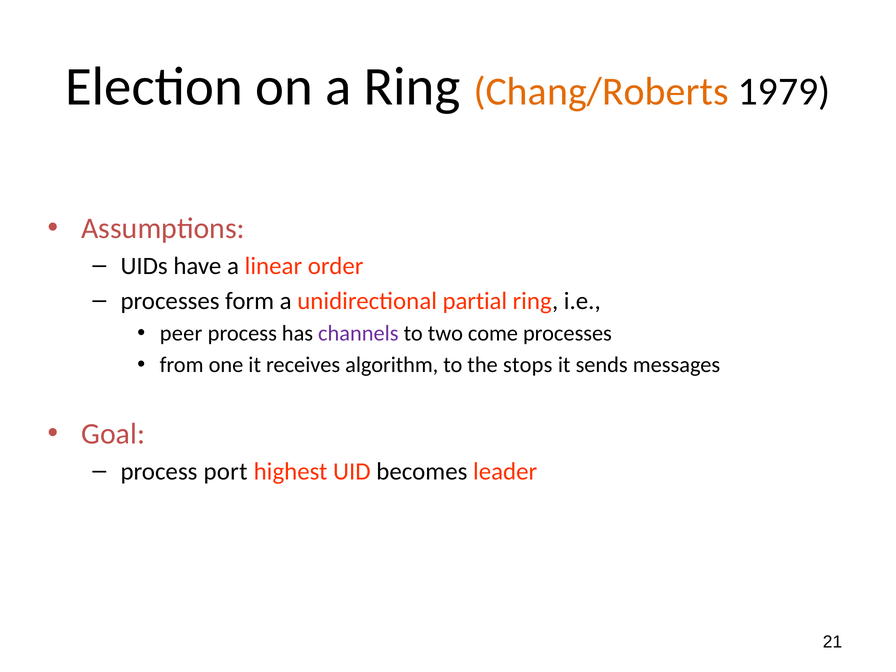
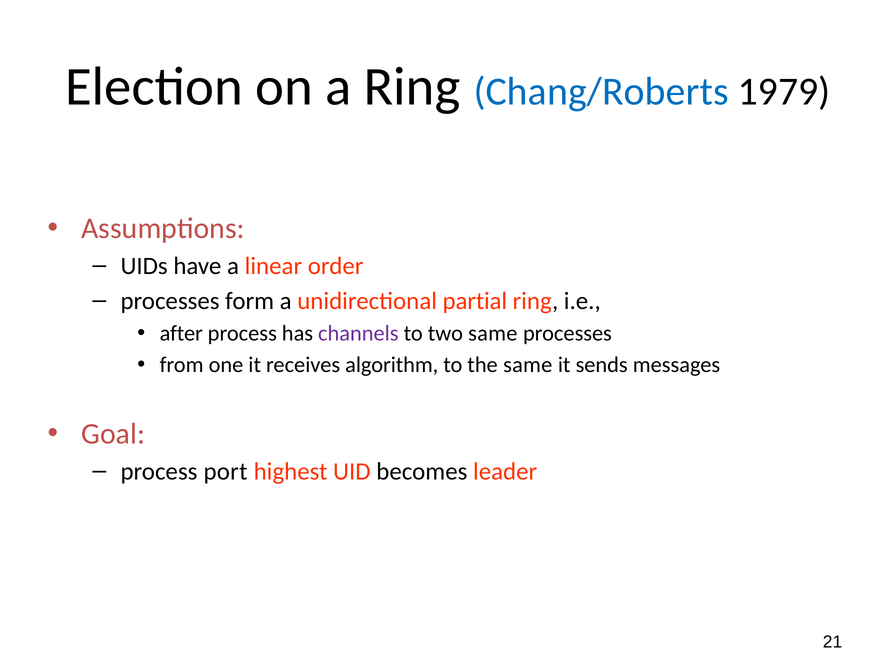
Chang/Roberts colour: orange -> blue (601, 92)
peer: peer -> after (181, 334)
two come: come -> same (493, 334)
the stops: stops -> same (528, 365)
